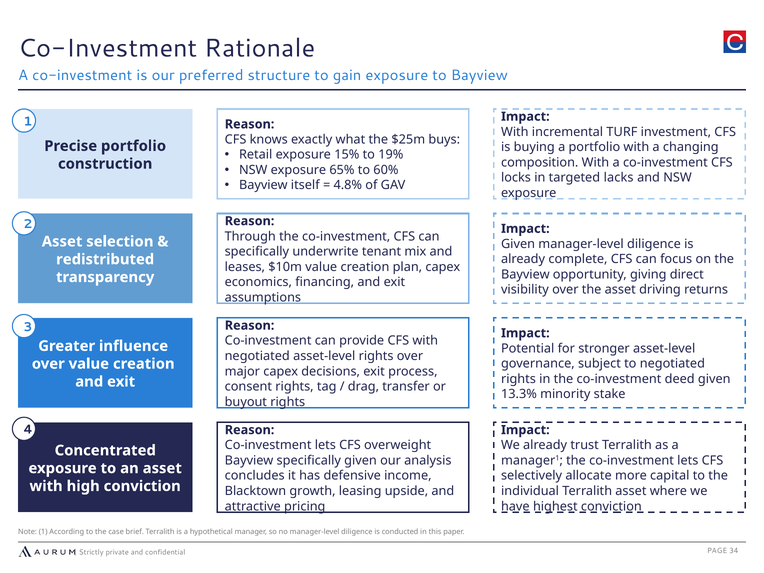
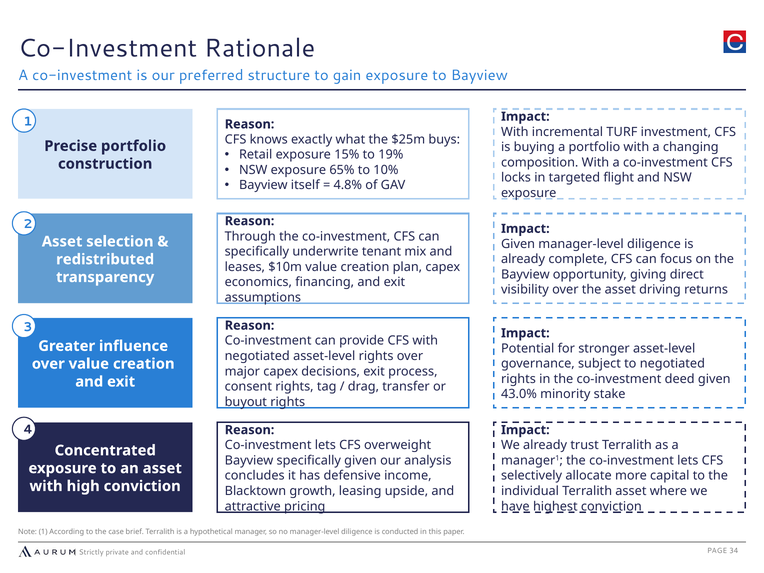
60%: 60% -> 10% (386, 170)
lacks: lacks -> flight (619, 178)
13.3%: 13.3% -> 43.0% (519, 394)
